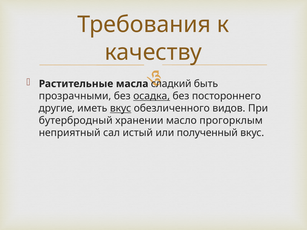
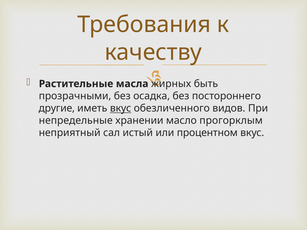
сладкий: сладкий -> жирных (171, 84)
осадка underline: present -> none (152, 96)
бутербродный: бутербродный -> непредельные (76, 121)
полученный: полученный -> процентном (207, 133)
